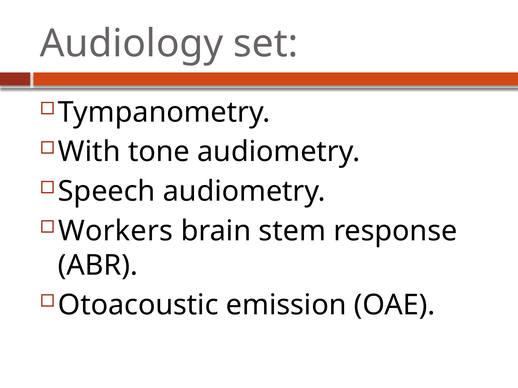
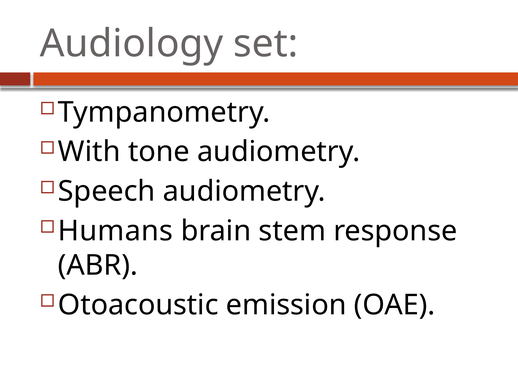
Workers: Workers -> Humans (116, 231)
